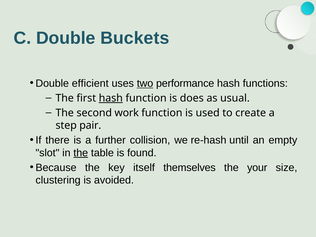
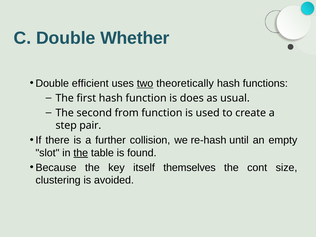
Buckets: Buckets -> Whether (135, 38)
performance: performance -> theoretically (185, 83)
hash underline: present -> none (111, 98)
work: work -> from (127, 113)
your: your -> cont (257, 168)
